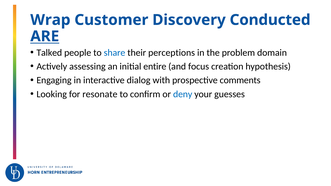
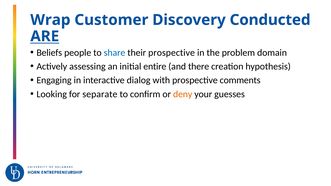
Talked: Talked -> Beliefs (49, 53)
their perceptions: perceptions -> prospective (172, 53)
focus: focus -> there (199, 66)
resonate: resonate -> separate (100, 94)
deny colour: blue -> orange (183, 94)
